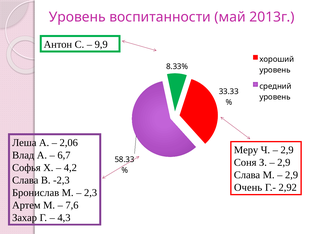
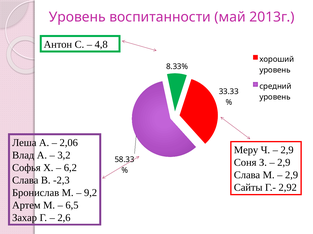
9,9: 9,9 -> 4,8 (101, 45)
6,7: 6,7 -> 3,2 (64, 156)
4,2: 4,2 -> 6,2 (70, 168)
Очень: Очень -> Сайты (248, 188)
2,3: 2,3 -> 9,2 (91, 193)
7,6: 7,6 -> 6,5 (72, 206)
4,3: 4,3 -> 2,6 (64, 218)
